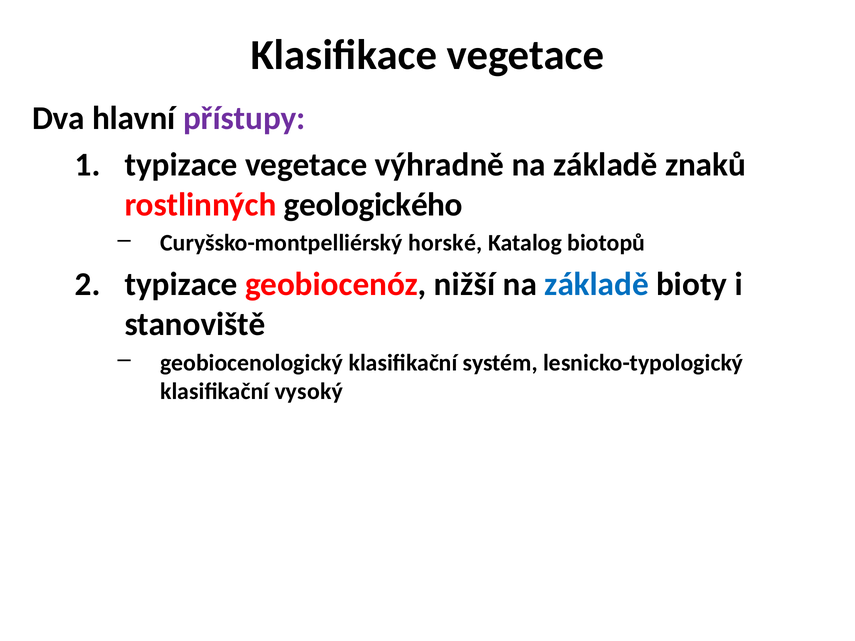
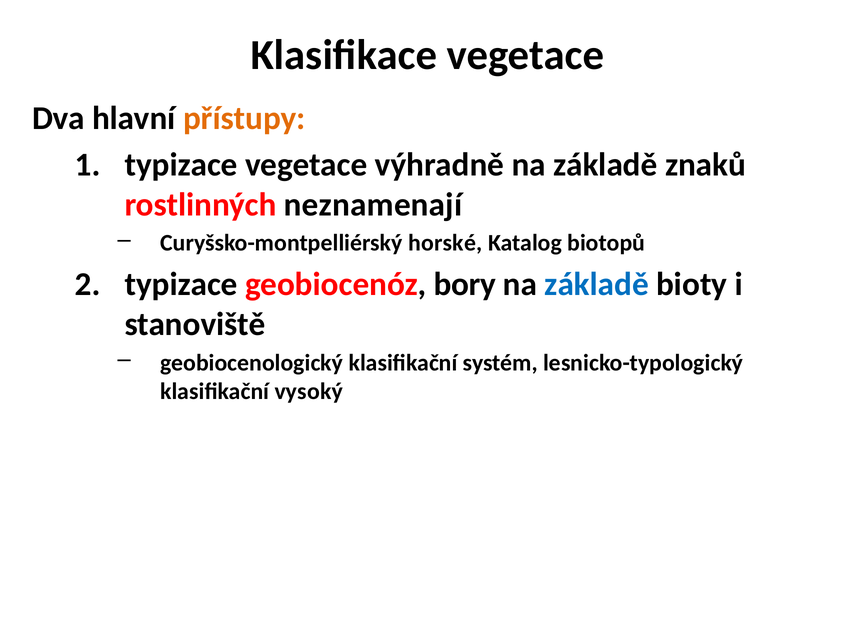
přístupy colour: purple -> orange (244, 118)
geologického: geologického -> neznamenají (373, 205)
nižší: nižší -> bory (465, 285)
